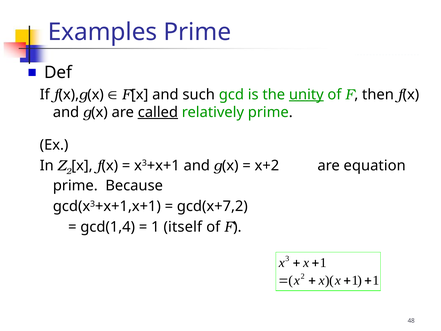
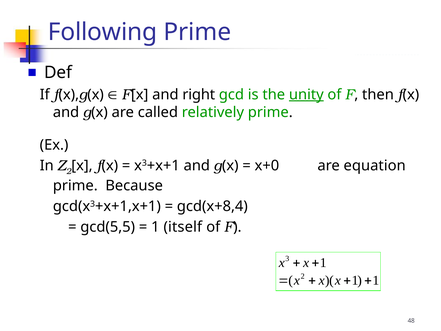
Examples: Examples -> Following (103, 32)
such: such -> right (199, 95)
called underline: present -> none (158, 112)
x+2: x+2 -> x+0 (267, 165)
gcd(x+7,2: gcd(x+7,2 -> gcd(x+8,4 (212, 206)
gcd(1,4: gcd(1,4 -> gcd(5,5 (108, 227)
